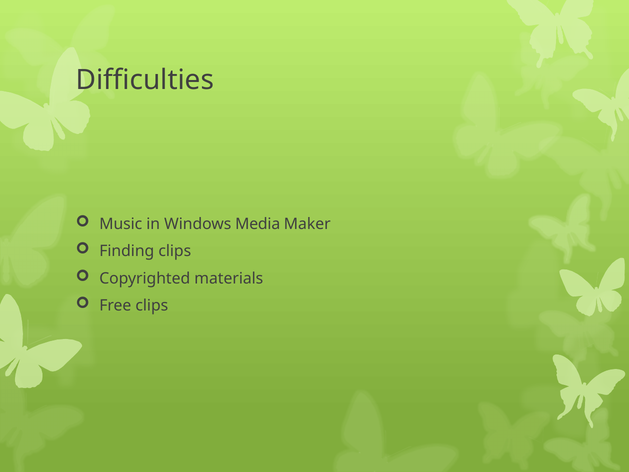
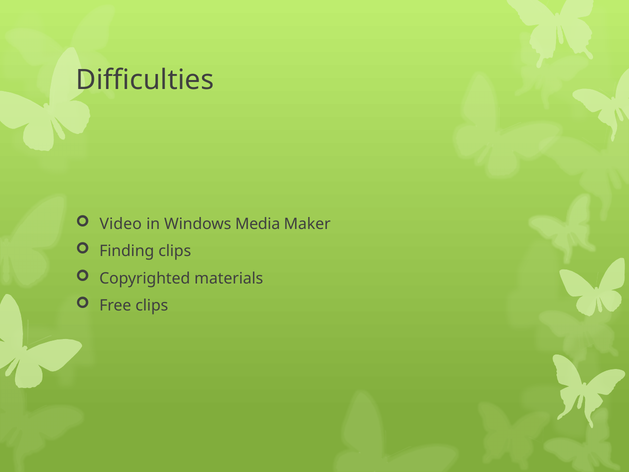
Music: Music -> Video (121, 224)
